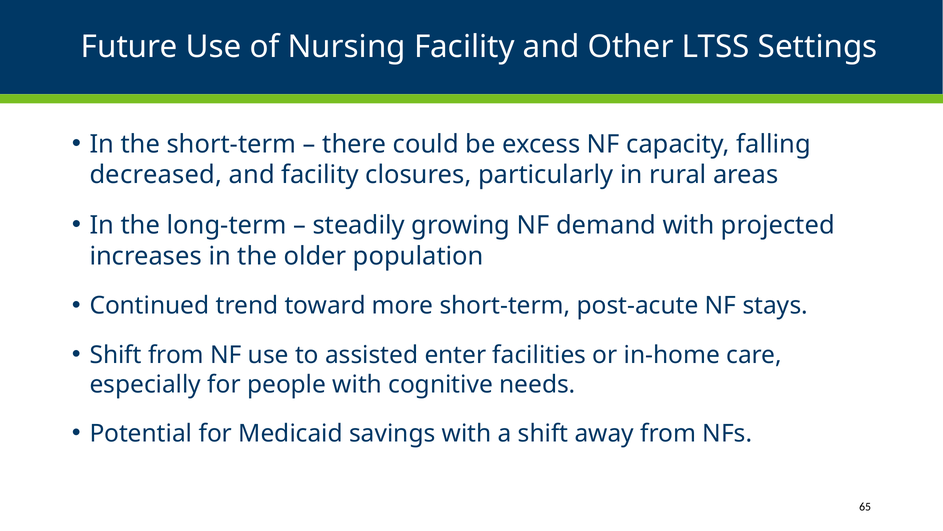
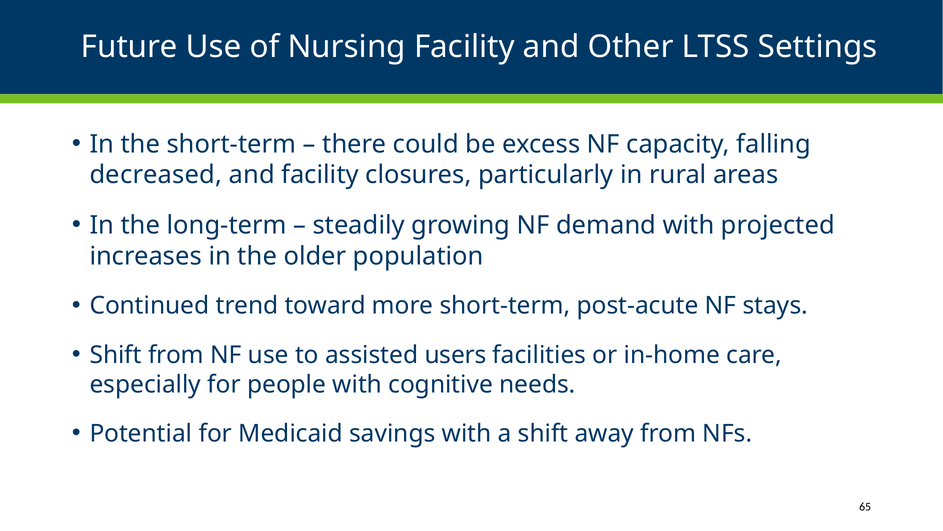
enter: enter -> users (455, 355)
